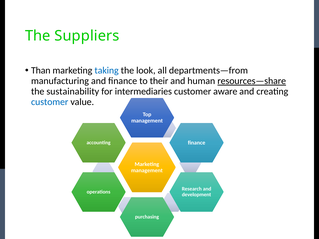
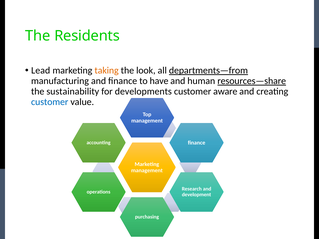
Suppliers: Suppliers -> Residents (87, 36)
Than: Than -> Lead (41, 70)
taking colour: blue -> orange (107, 70)
departments—from underline: none -> present (208, 70)
their: their -> have (159, 81)
intermediaries: intermediaries -> developments (143, 92)
